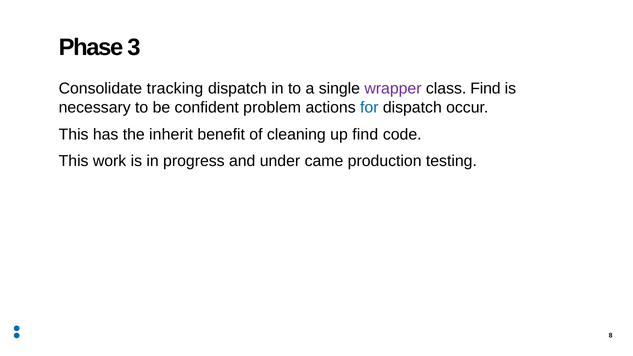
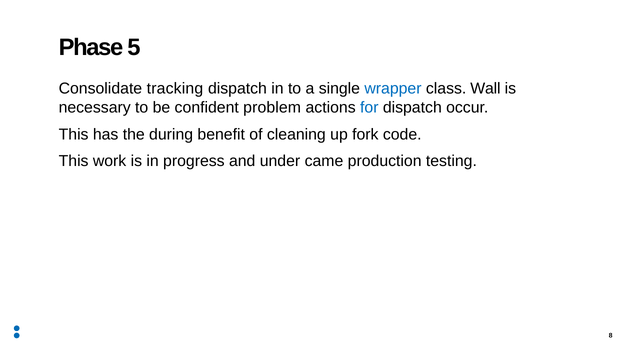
3: 3 -> 5 (134, 47)
wrapper colour: purple -> blue (393, 88)
class Find: Find -> Wall (485, 88)
inherit: inherit -> during (171, 134)
up find: find -> fork (365, 134)
